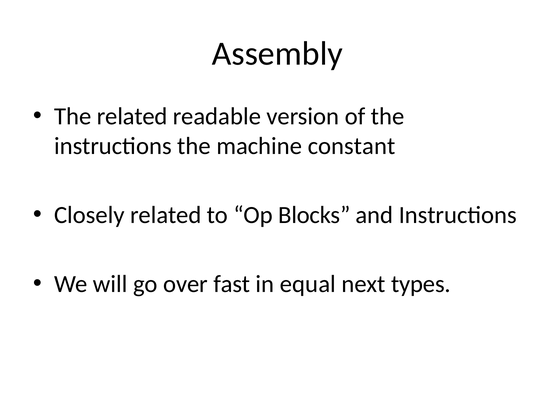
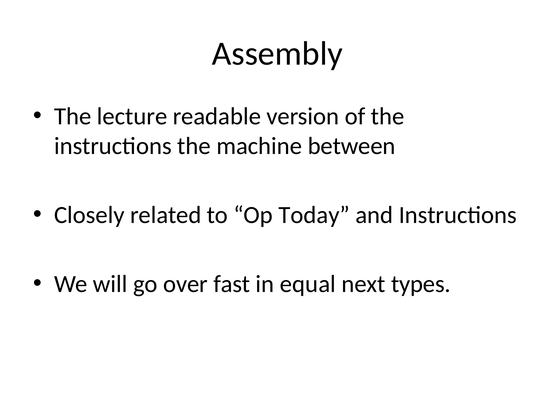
The related: related -> lecture (132, 116)
constant: constant -> between (352, 146)
Blocks: Blocks -> Today (314, 215)
